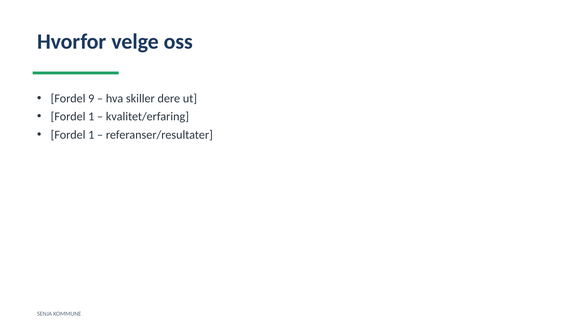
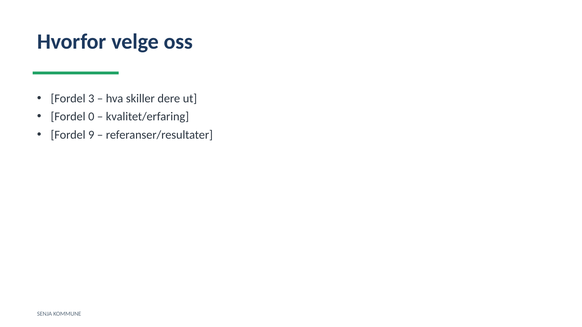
9: 9 -> 3 (91, 99)
1: 1 -> 0 (91, 117)
1: 1 -> 9 (91, 135)
